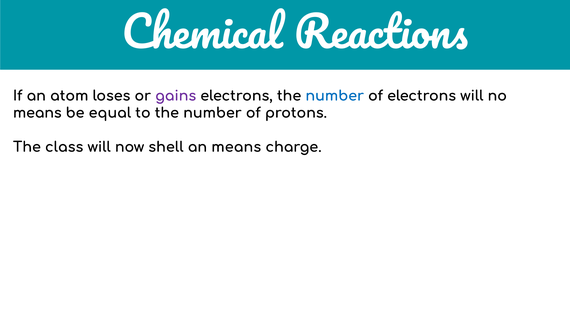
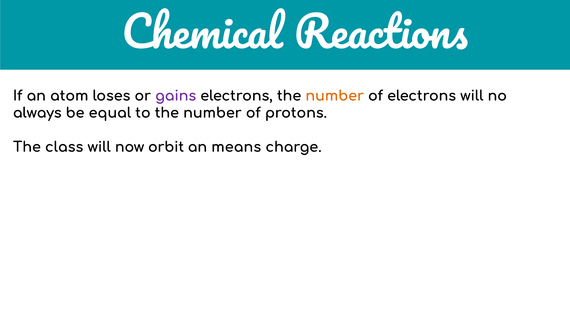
number colour: blue -> orange (335, 96)
means: means -> always (37, 113)
shell: shell -> orbit (166, 147)
